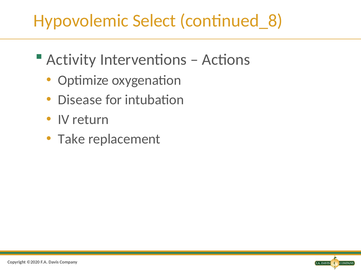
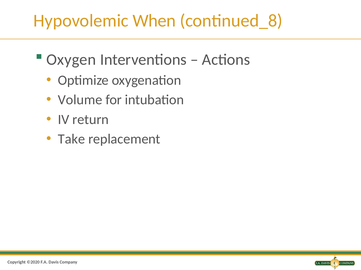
Select: Select -> When (154, 21)
Activity: Activity -> Oxygen (71, 60)
Disease: Disease -> Volume (80, 100)
